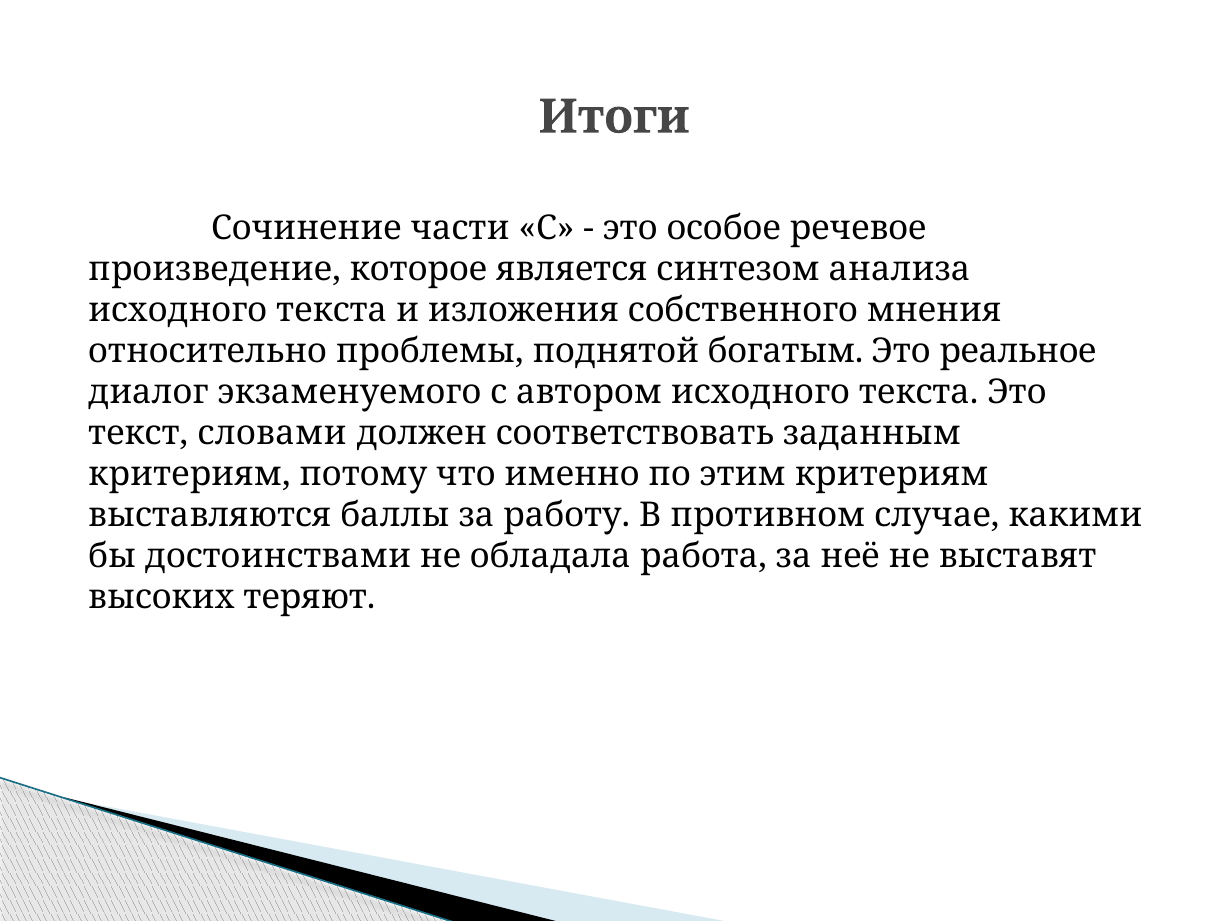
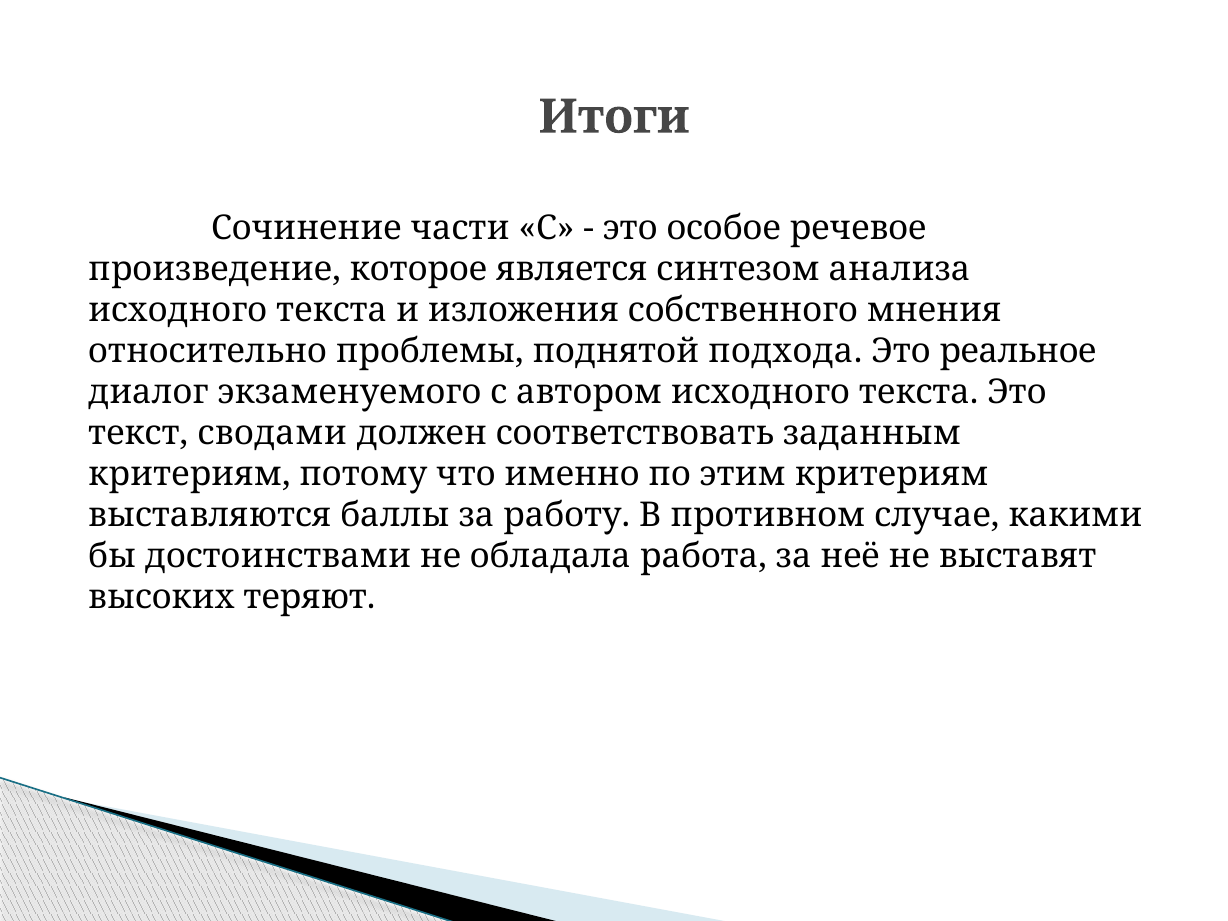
богатым: богатым -> подхода (785, 351)
словами: словами -> сводами (272, 433)
